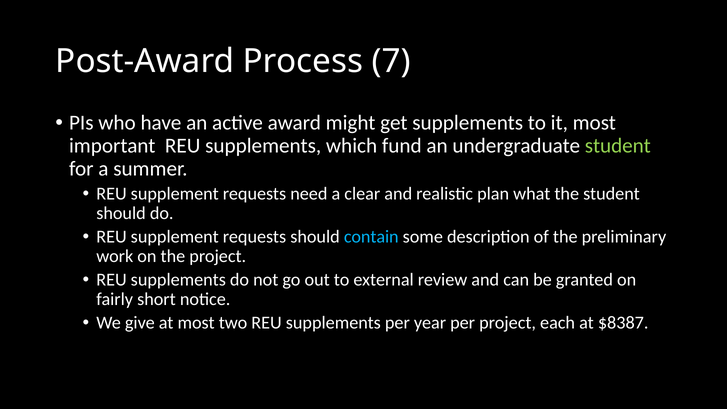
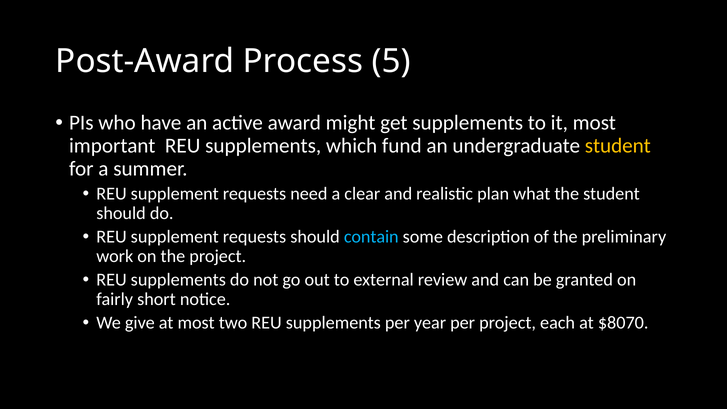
7: 7 -> 5 (391, 61)
student colour: light green -> yellow (618, 146)
$8387: $8387 -> $8070 (623, 323)
